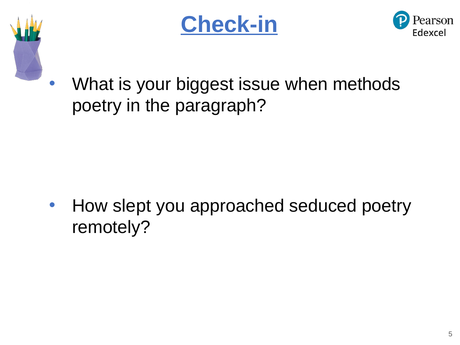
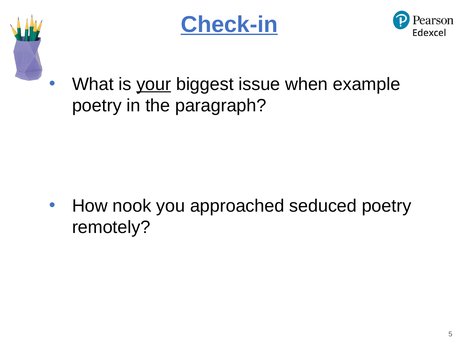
your underline: none -> present (154, 84)
methods: methods -> example (367, 84)
slept: slept -> nook (132, 206)
